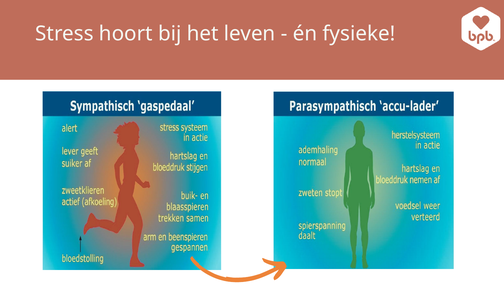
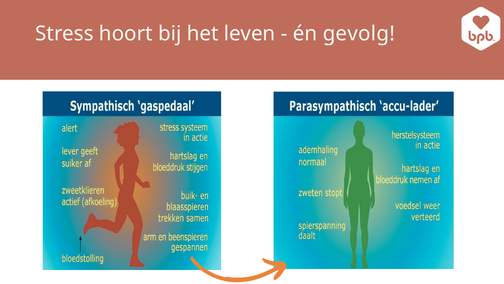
fysieke: fysieke -> gevolg (359, 34)
